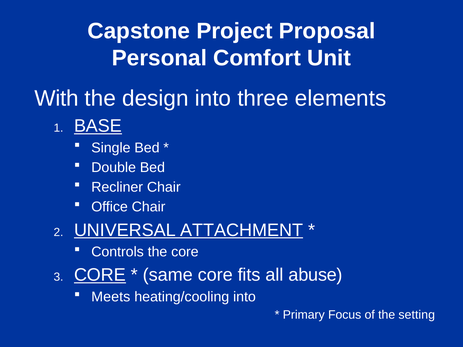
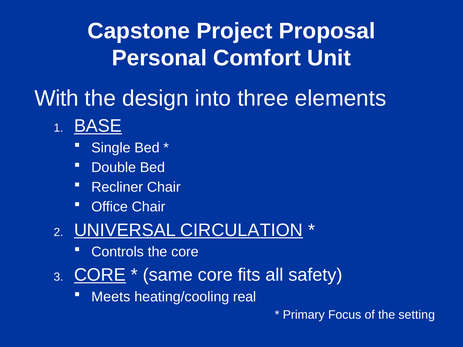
ATTACHMENT: ATTACHMENT -> CIRCULATION (242, 230)
abuse: abuse -> safety (315, 275)
heating/cooling into: into -> real (245, 297)
